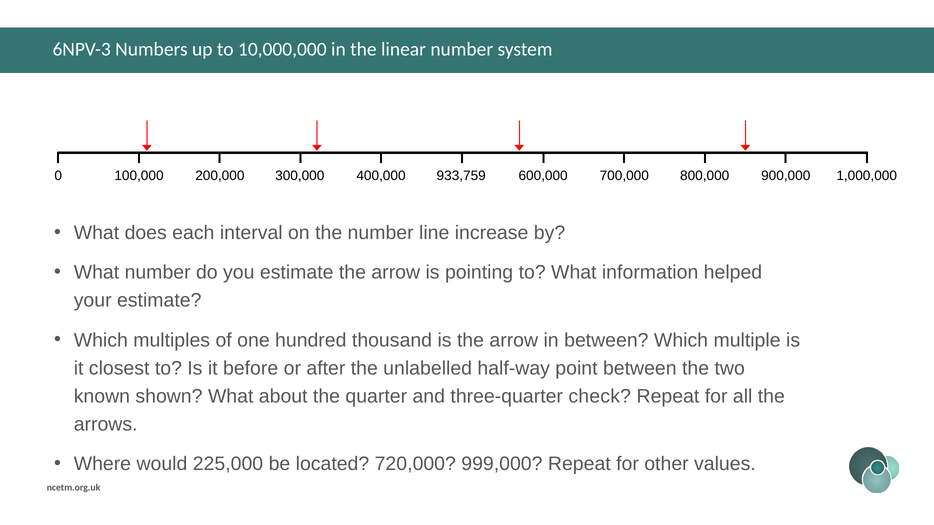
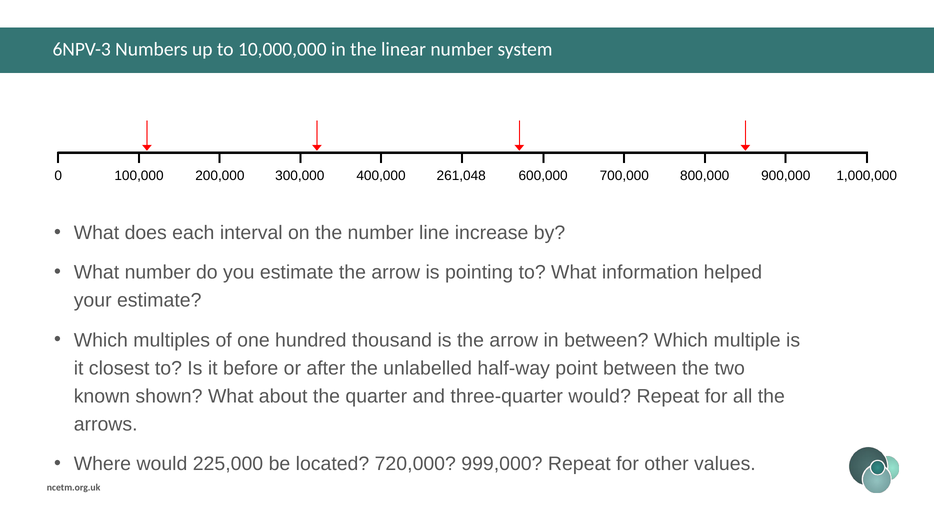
933,759: 933,759 -> 261,048 (461, 176)
three-quarter check: check -> would (600, 396)
